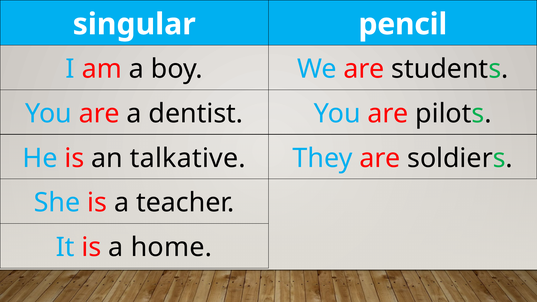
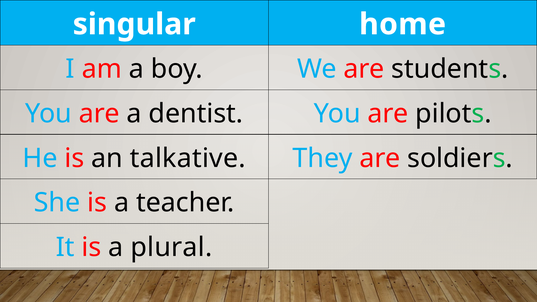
pencil: pencil -> home (403, 24)
home: home -> plural (171, 247)
